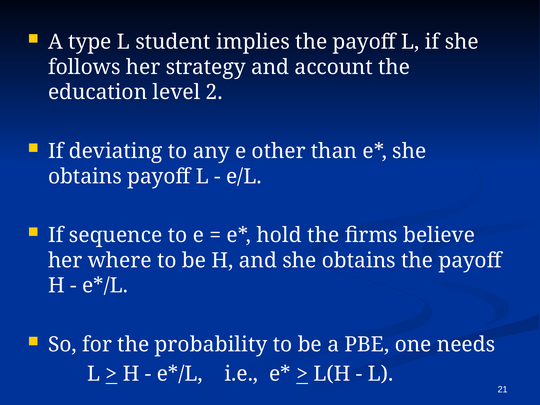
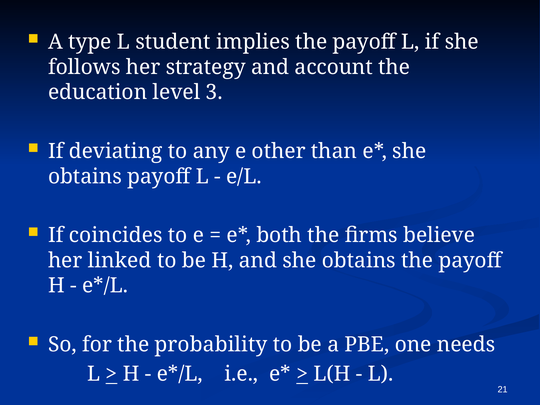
2: 2 -> 3 (214, 92)
sequence: sequence -> coincides (116, 235)
hold: hold -> both (279, 235)
where: where -> linked (120, 260)
